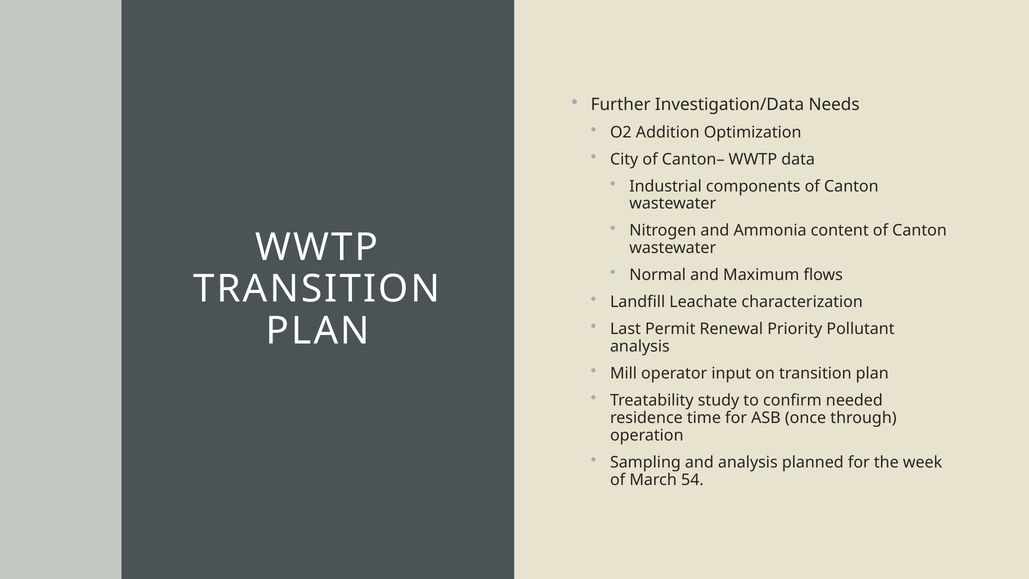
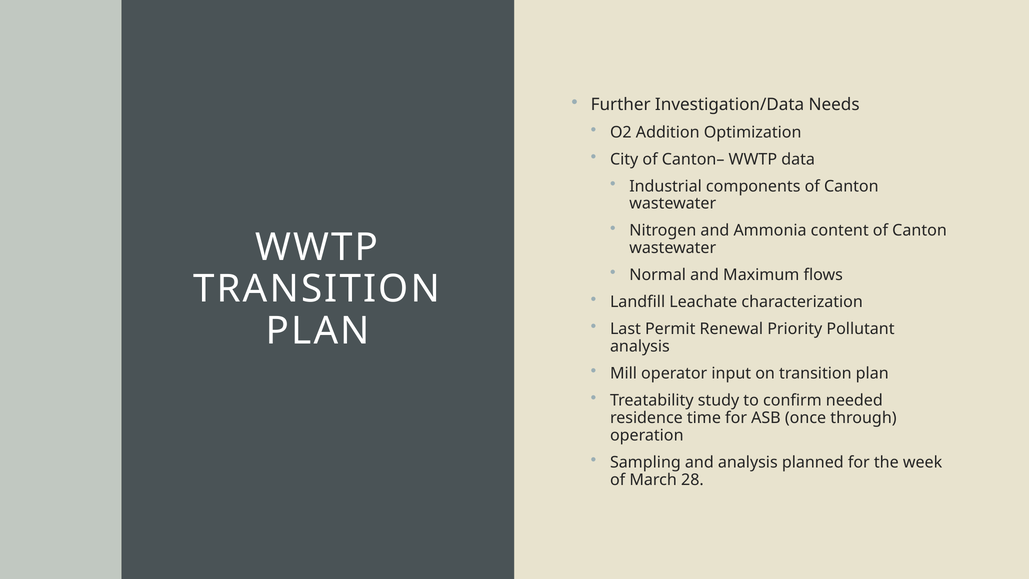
54: 54 -> 28 (692, 480)
